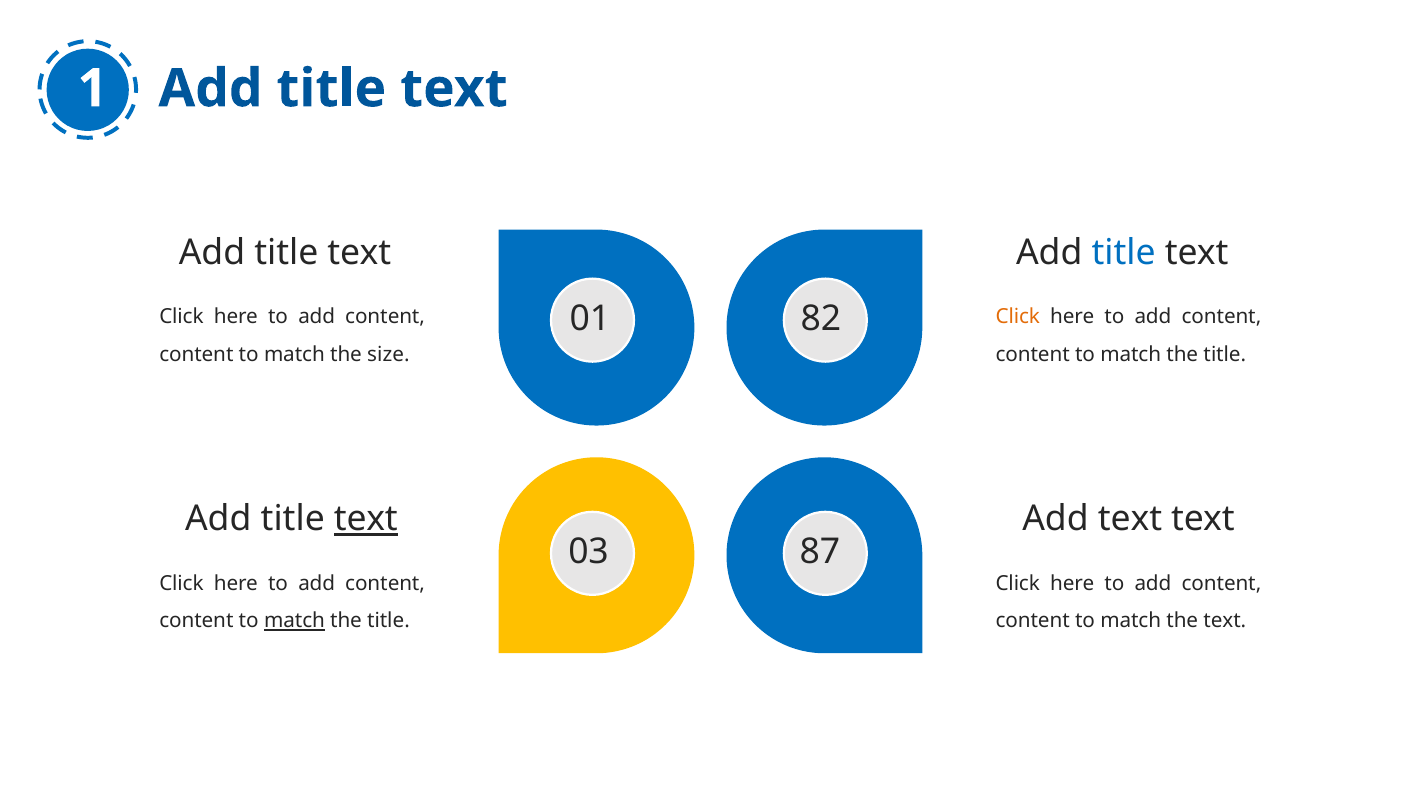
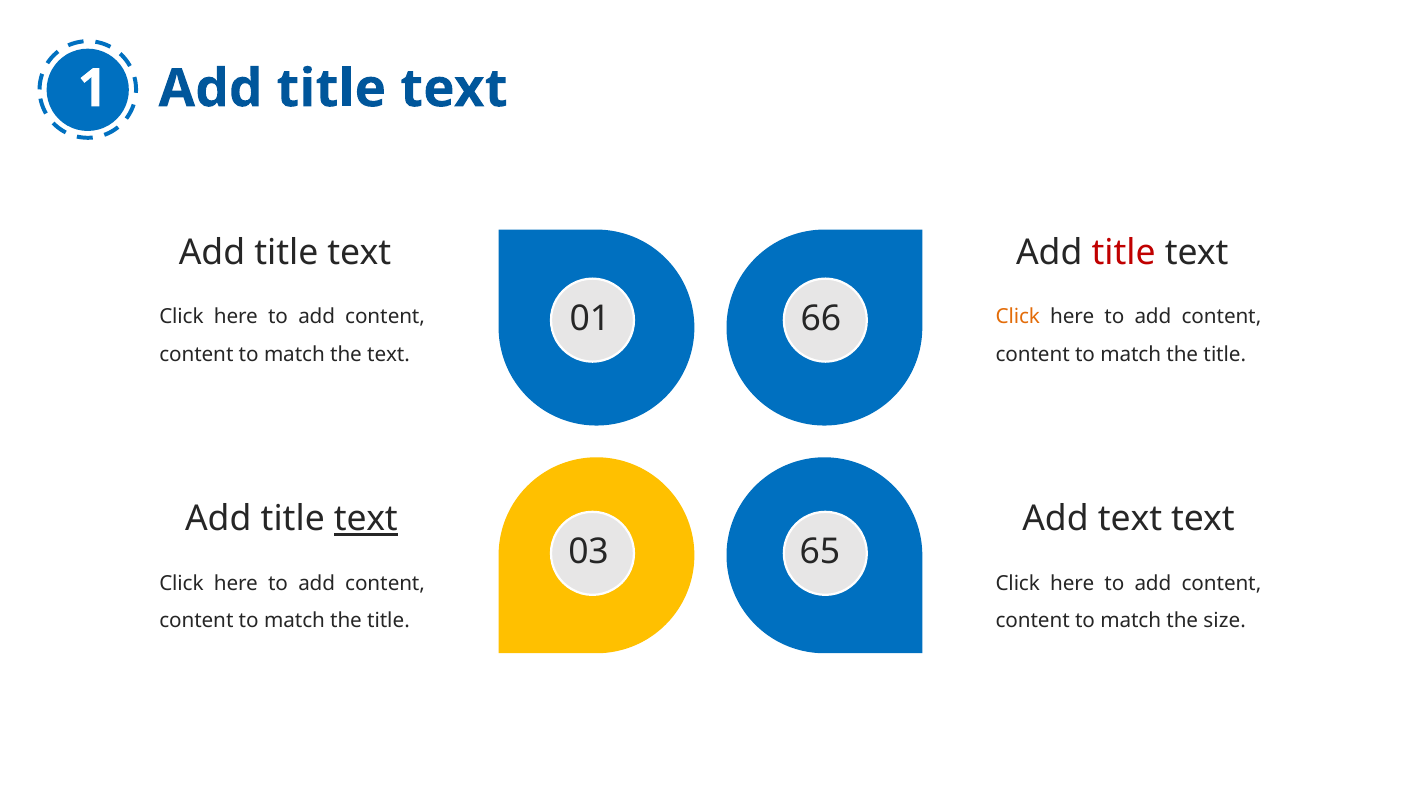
title colour: blue -> red (1124, 252)
82: 82 -> 66 (821, 318)
the size: size -> text (389, 354)
87: 87 -> 65 (820, 551)
match underline: present -> none (294, 621)
the text: text -> size (1225, 621)
